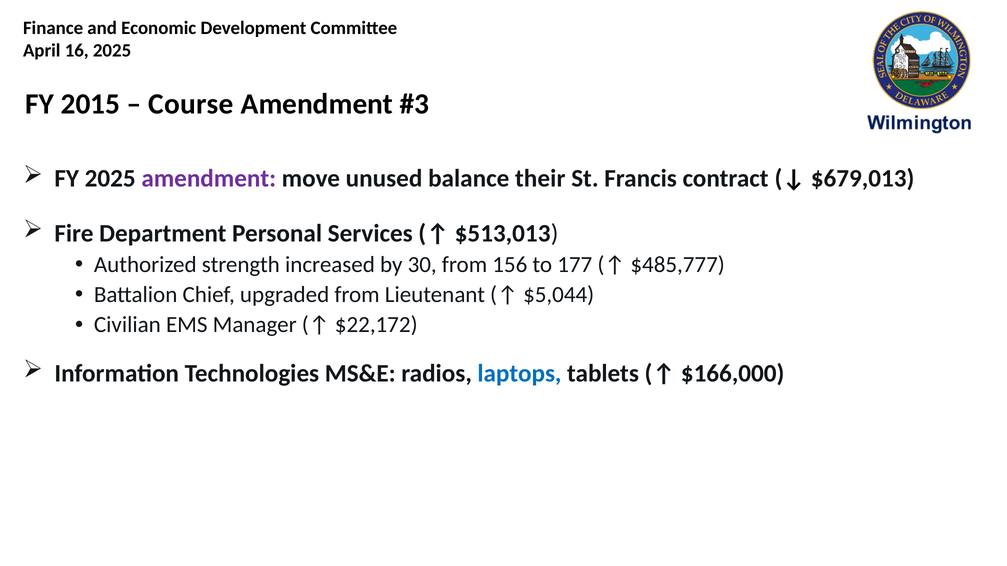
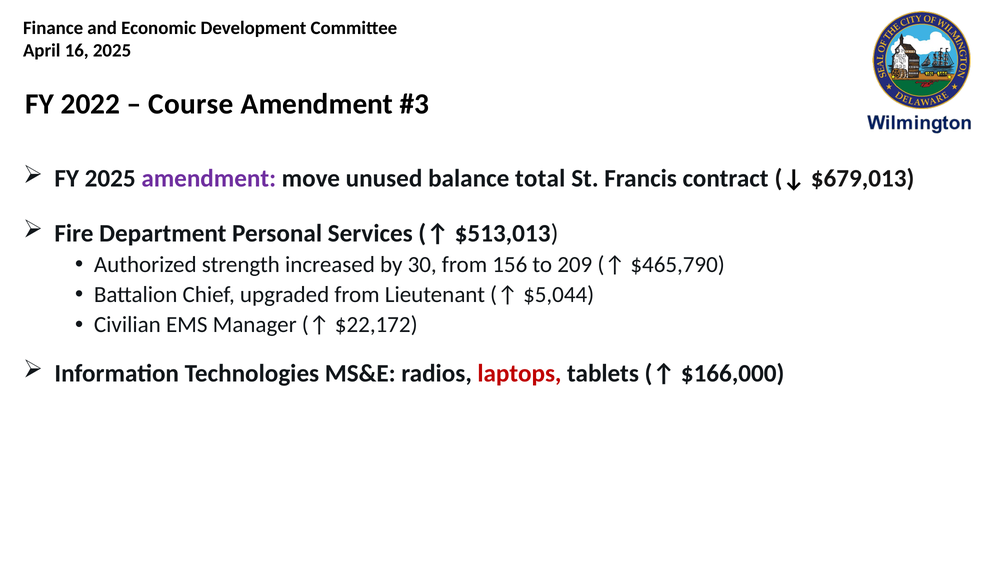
2015: 2015 -> 2022 (90, 104)
their: their -> total (540, 179)
177: 177 -> 209 (575, 265)
$485,777: $485,777 -> $465,790 (678, 265)
laptops colour: blue -> red (519, 374)
